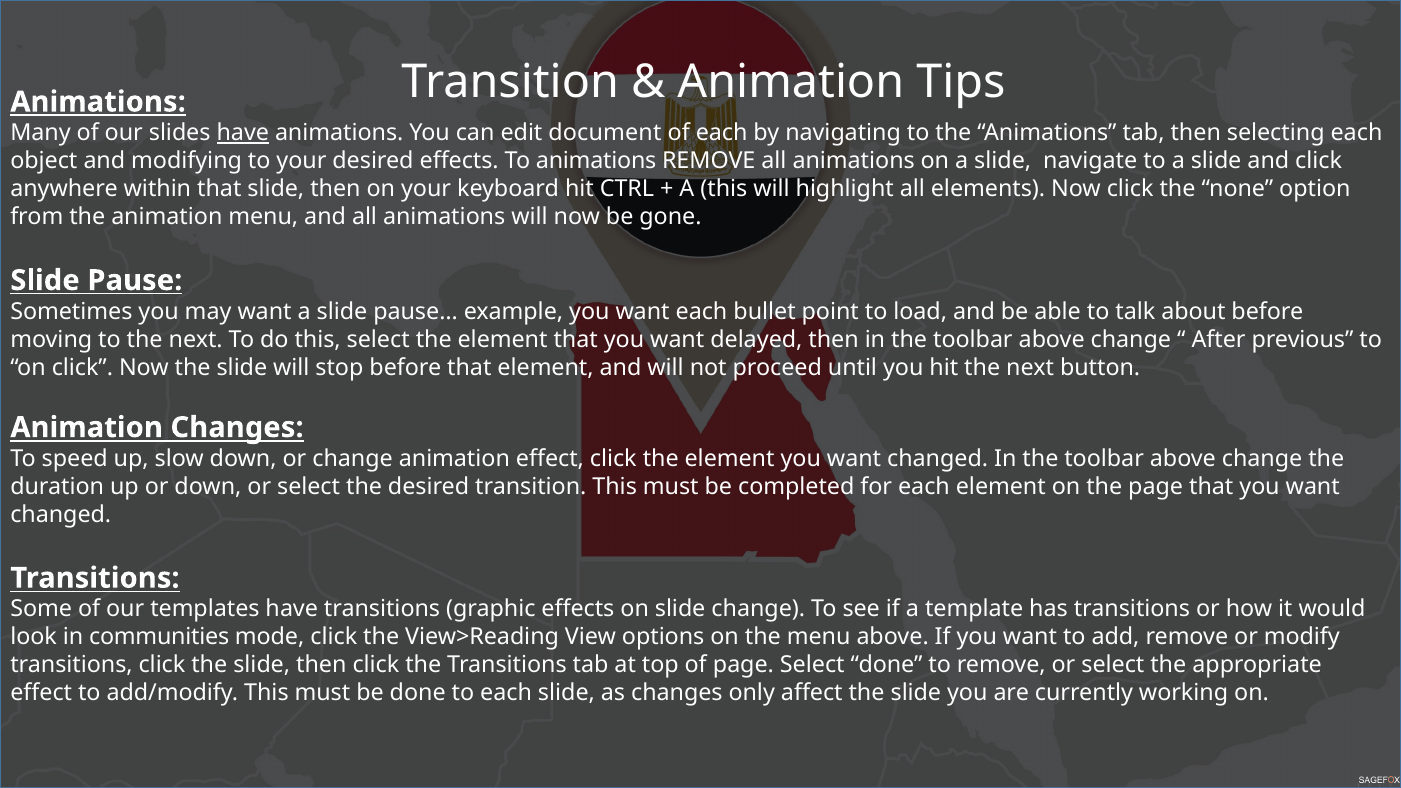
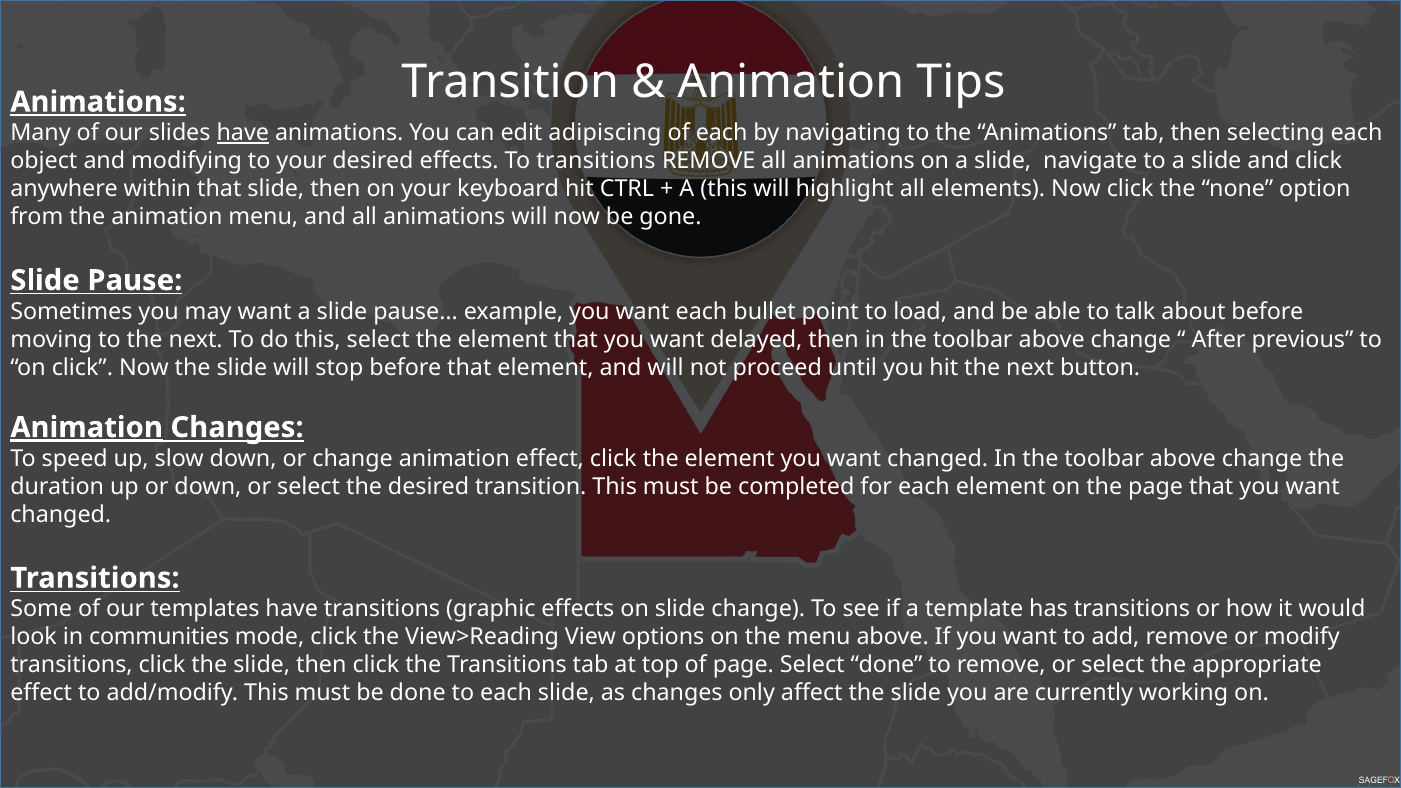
document: document -> adipiscing (605, 133)
To animations: animations -> transitions (596, 161)
Animation underline: none -> present (87, 428)
